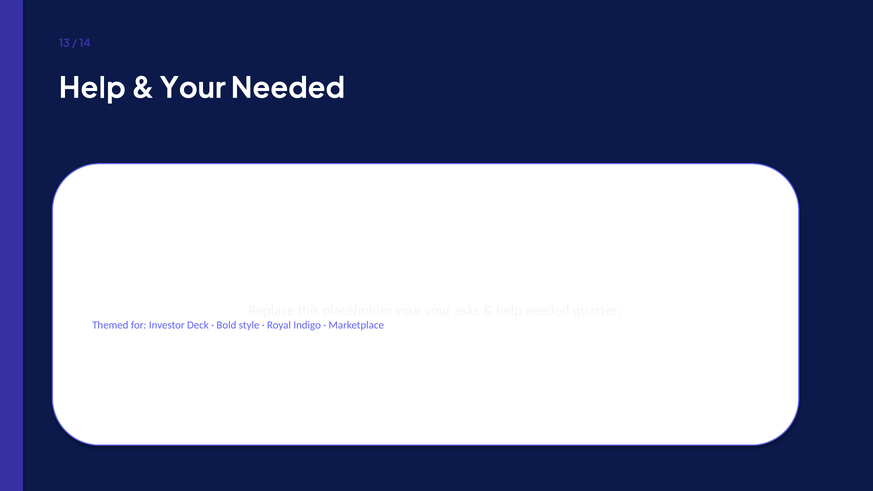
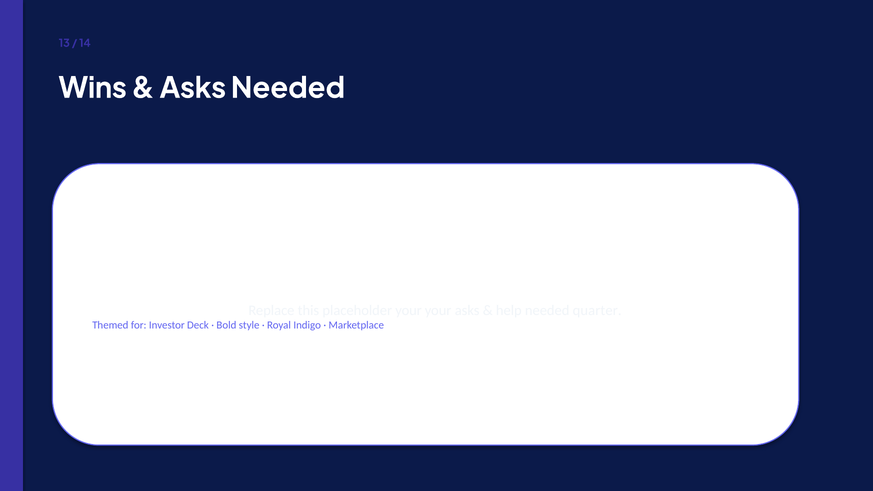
Help: Help -> Wins (93, 88)
Your: Your -> Asks (193, 88)
